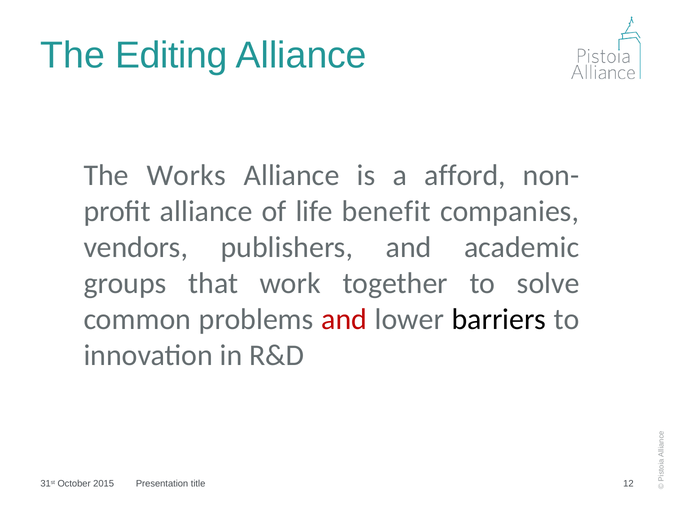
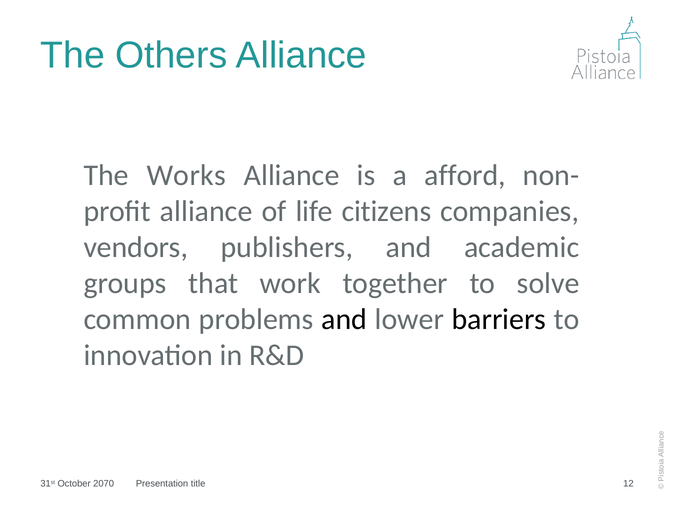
Editing: Editing -> Others (171, 55)
benefit: benefit -> citizens (386, 211)
and colour: red -> black (344, 319)
2015: 2015 -> 2070 (104, 483)
